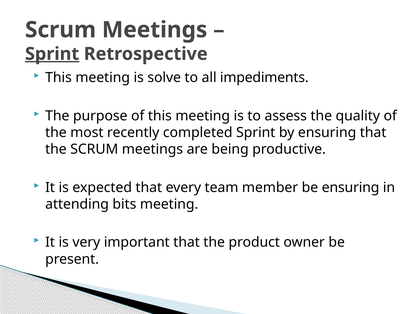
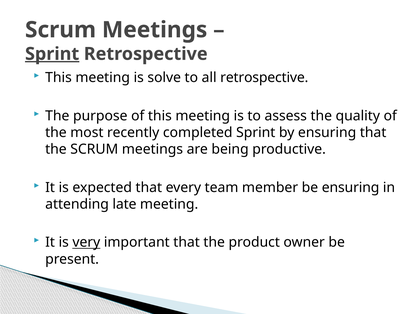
all impediments: impediments -> retrospective (264, 78)
bits: bits -> late (124, 204)
very underline: none -> present (86, 242)
